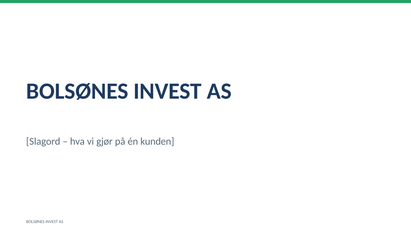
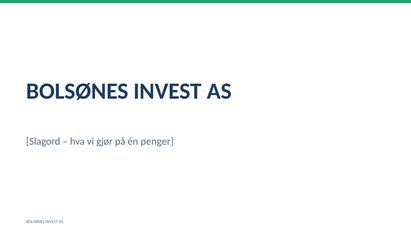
kunden: kunden -> penger (157, 142)
